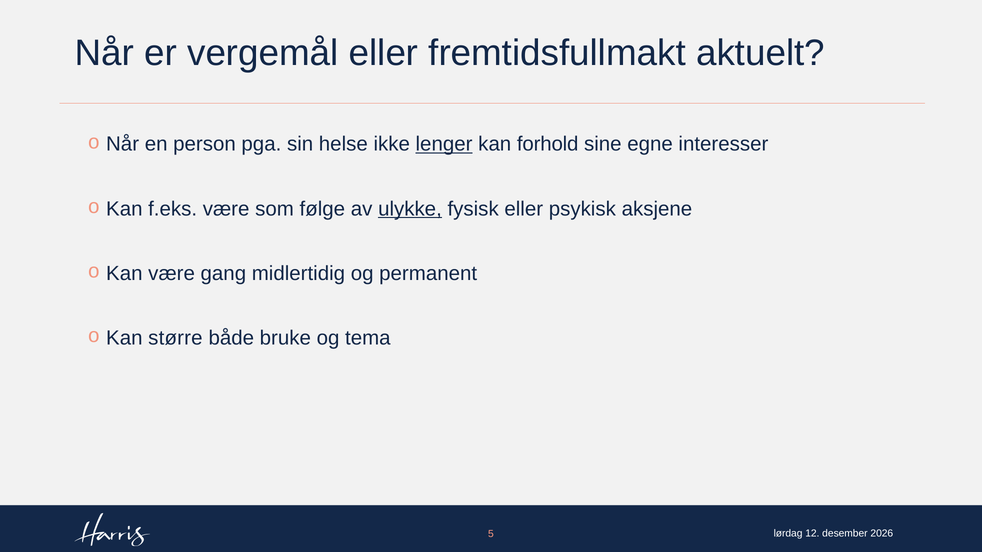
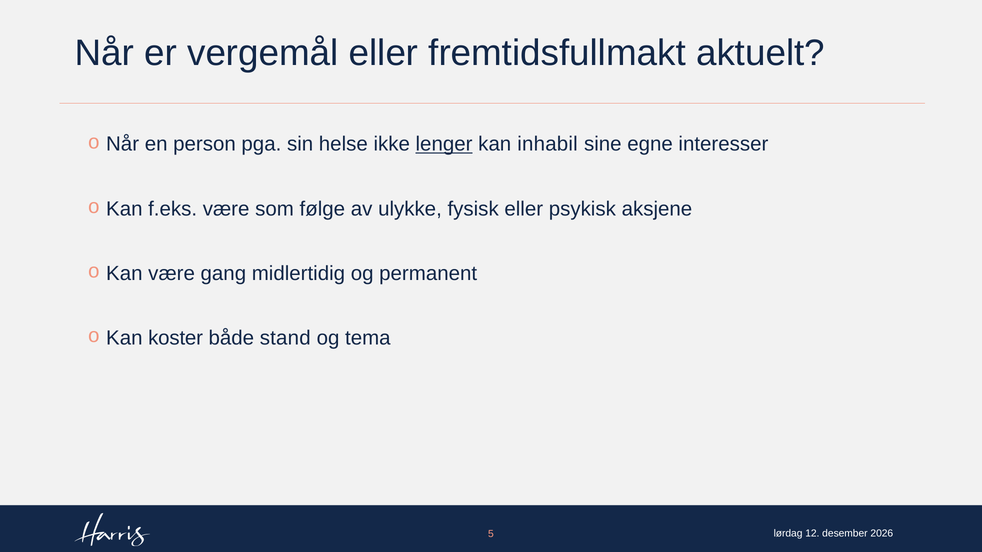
forhold: forhold -> inhabil (548, 144)
ulykke underline: present -> none (410, 209)
større: større -> koster (176, 338)
bruke: bruke -> stand (285, 338)
